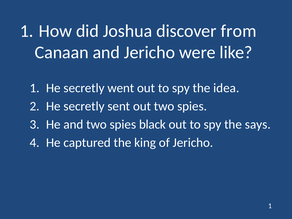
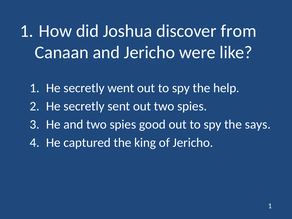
idea: idea -> help (226, 88)
black: black -> good (152, 124)
